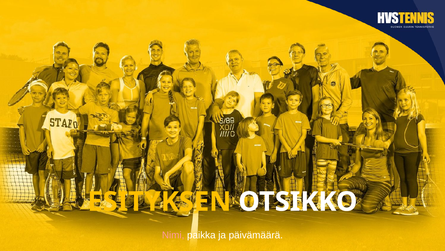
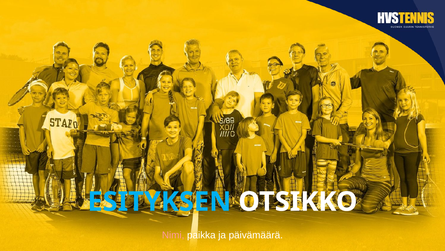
ESITYKSEN colour: yellow -> light blue (159, 201)
